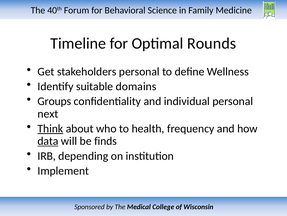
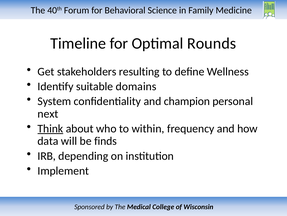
stakeholders personal: personal -> resulting (139, 71)
Groups: Groups -> System (54, 101)
individual: individual -> champion (187, 101)
health: health -> within (148, 128)
data underline: present -> none (48, 141)
